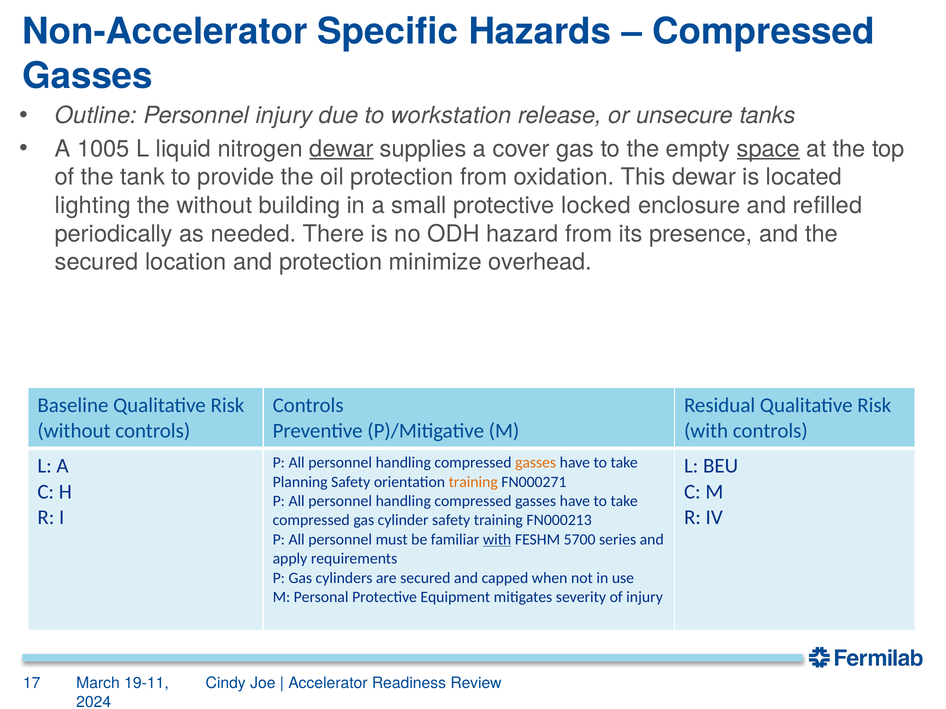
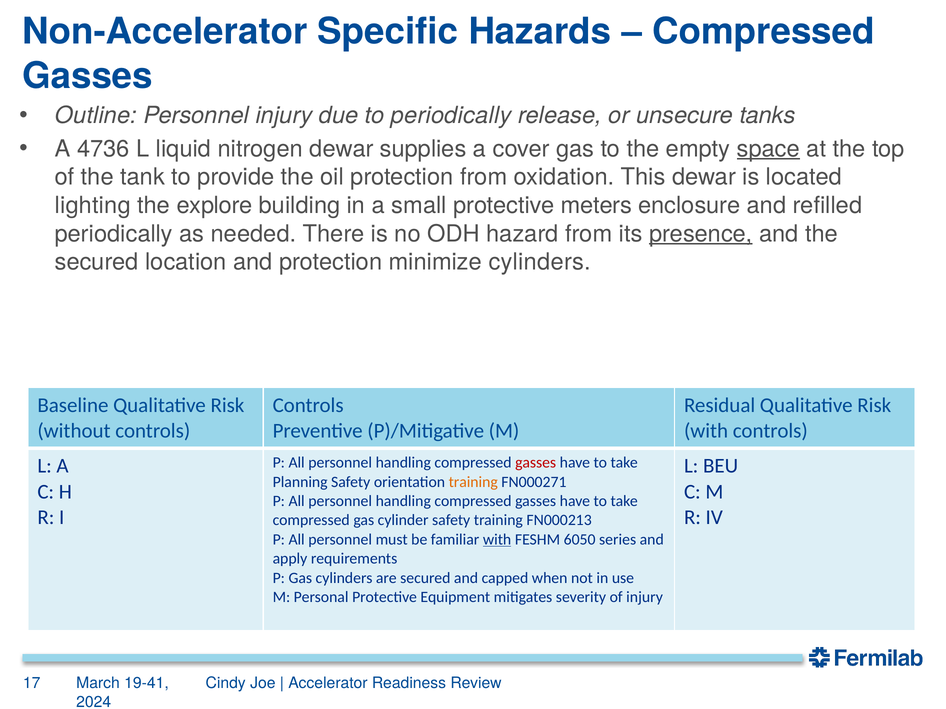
to workstation: workstation -> periodically (451, 116)
1005: 1005 -> 4736 (103, 149)
dewar underline: present -> none (341, 149)
the without: without -> explore (215, 206)
locked: locked -> meters (596, 206)
presence underline: none -> present (701, 234)
minimize overhead: overhead -> cylinders (540, 262)
gasses colour: orange -> red (536, 463)
5700: 5700 -> 6050 (580, 540)
19-11: 19-11 -> 19-41 (147, 683)
